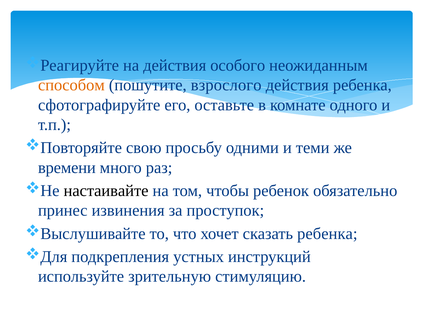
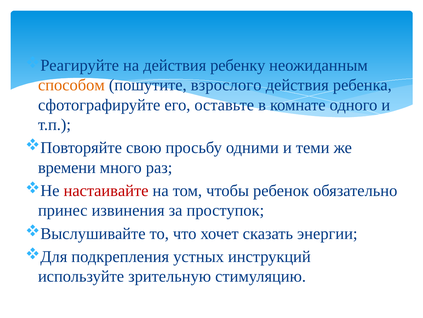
особого: особого -> ребенку (238, 65)
настаивайте colour: black -> red (106, 190)
сказать ребенка: ребенка -> энергии (327, 233)
